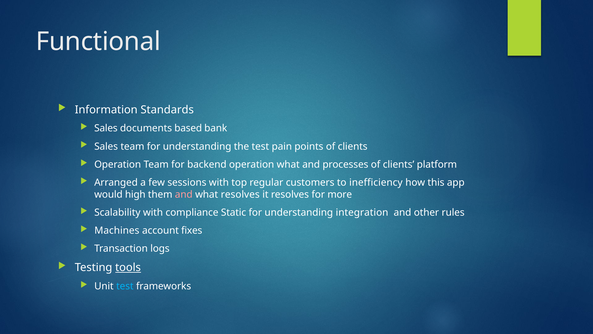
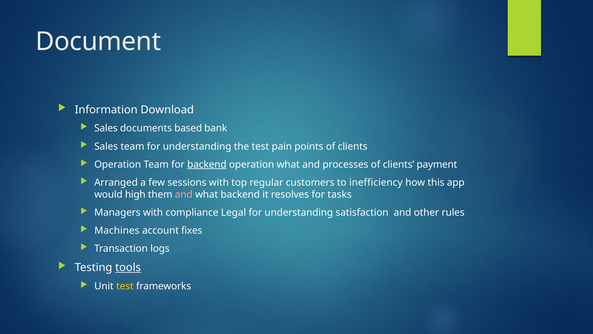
Functional: Functional -> Document (98, 42)
Standards: Standards -> Download (167, 110)
backend underline: none -> present (207, 164)
platform: platform -> payment (437, 164)
what resolves: resolves -> backend (240, 194)
more: more -> tasks (340, 194)
Scalability: Scalability -> Managers (117, 212)
Static: Static -> Legal (234, 212)
integration: integration -> satisfaction (362, 212)
test colour: light blue -> yellow (125, 286)
